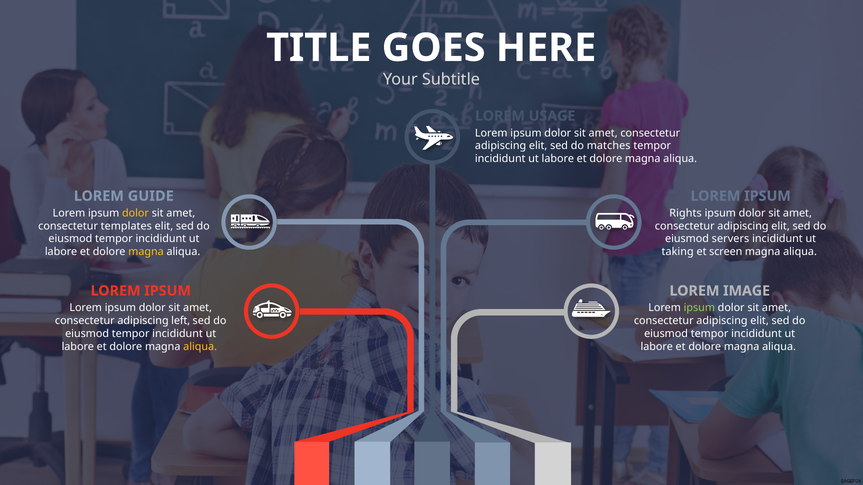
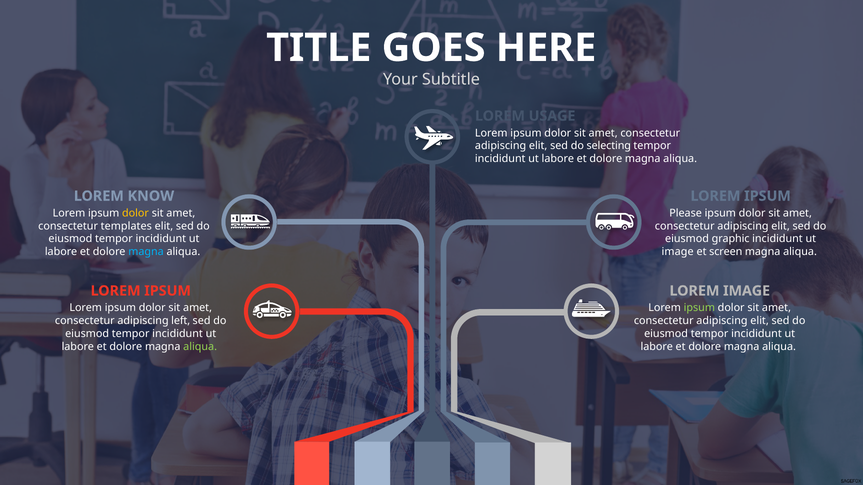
matches: matches -> selecting (609, 146)
GUIDE: GUIDE -> KNOW (151, 196)
Rights: Rights -> Please (686, 213)
servers: servers -> graphic (731, 239)
magna colour: yellow -> light blue (146, 252)
taking: taking -> image (678, 252)
aliqua colour: yellow -> light green (200, 347)
